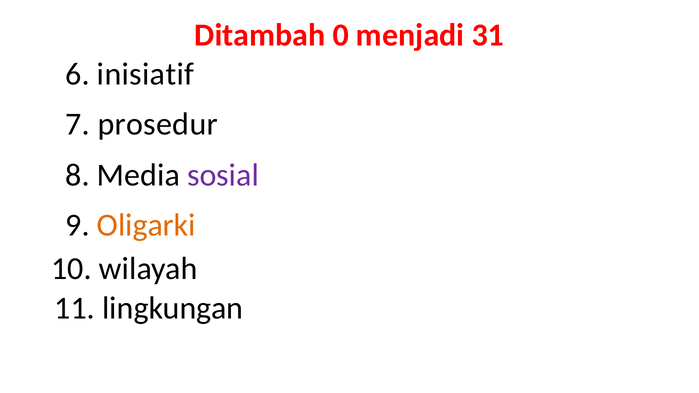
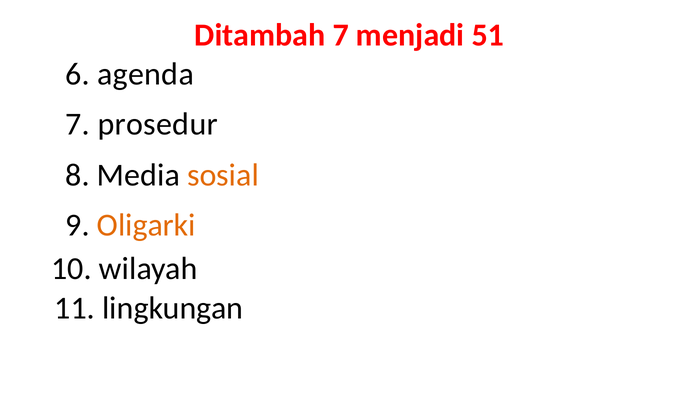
Ditambah 0: 0 -> 7 (341, 35)
31: 31 -> 51 (488, 35)
inisiatif: inisiatif -> agenda (145, 74)
sosial colour: purple -> orange (223, 175)
